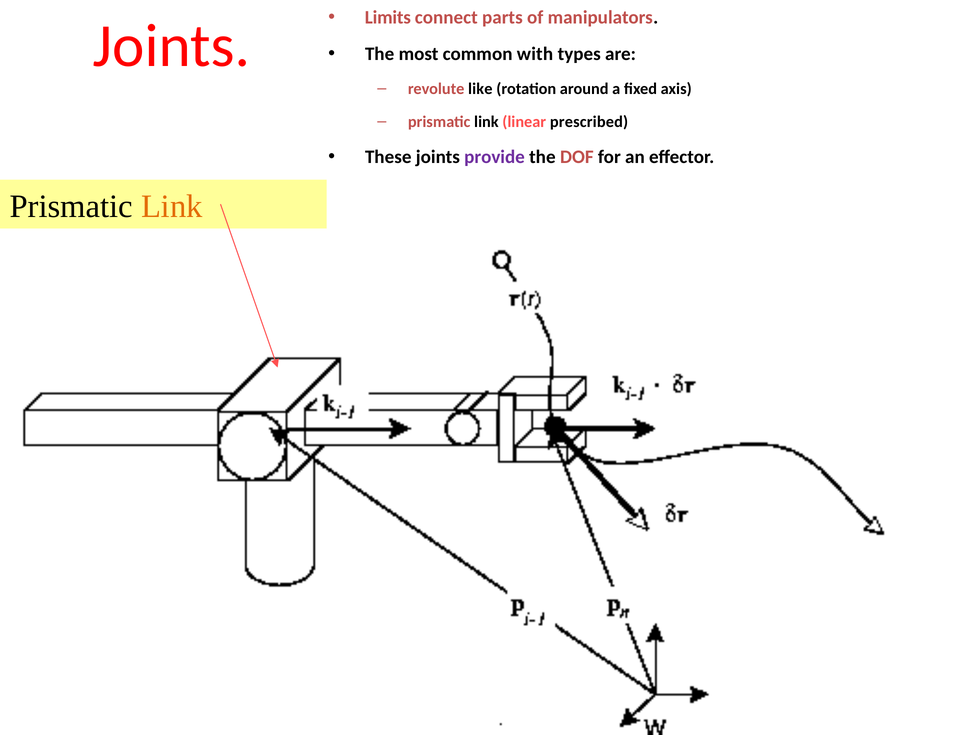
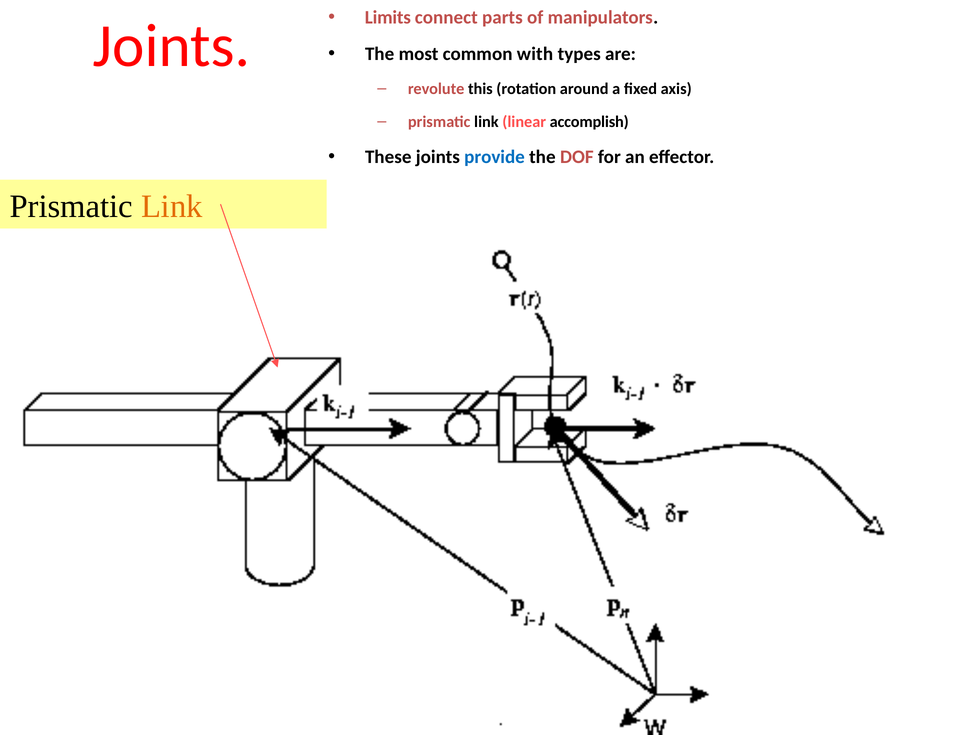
like: like -> this (480, 89)
prescribed: prescribed -> accomplish (589, 122)
provide colour: purple -> blue (495, 157)
